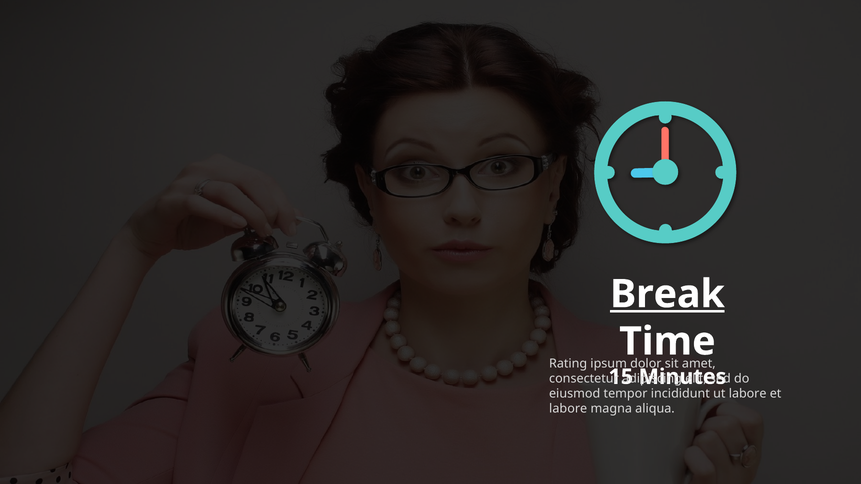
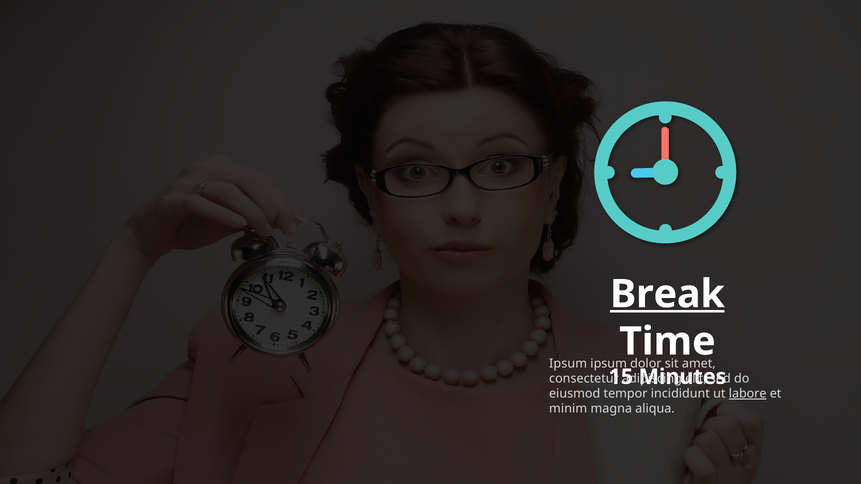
Rating: Rating -> Ipsum (568, 364)
labore underline: none -> present (748, 394)
labore: labore -> minim (568, 409)
